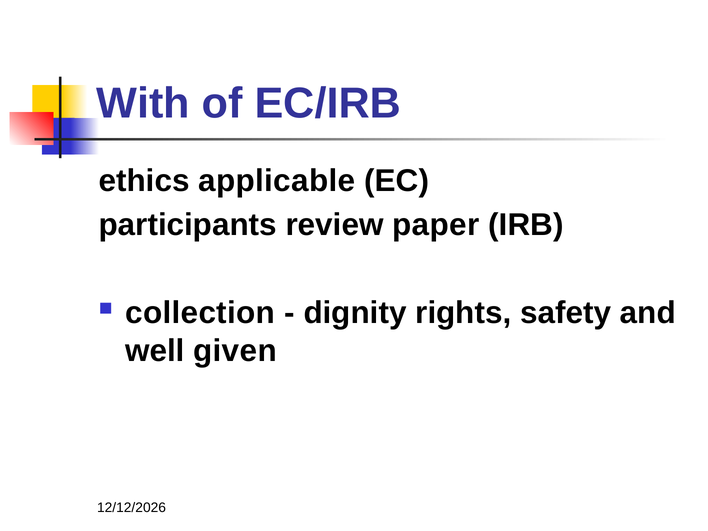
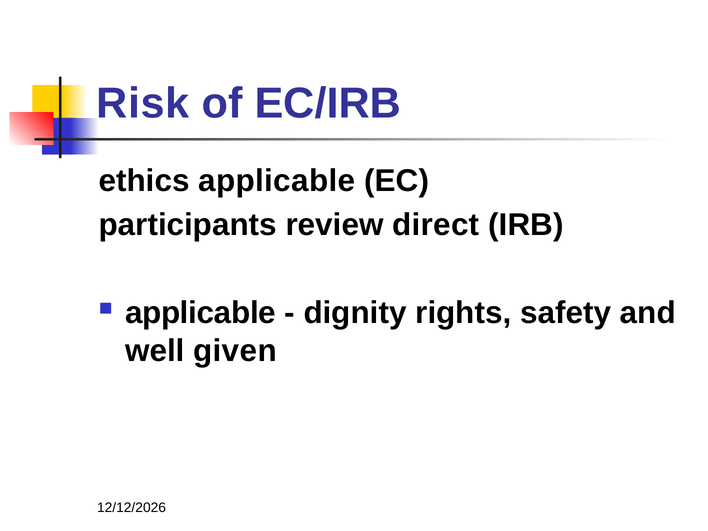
With: With -> Risk (143, 103)
paper: paper -> direct (436, 225)
collection: collection -> applicable (200, 313)
